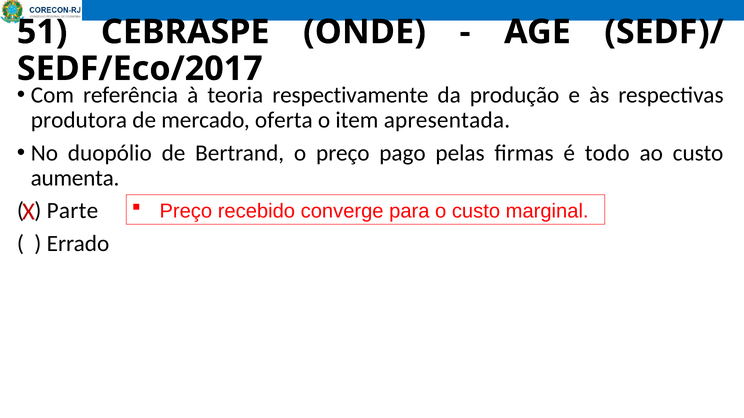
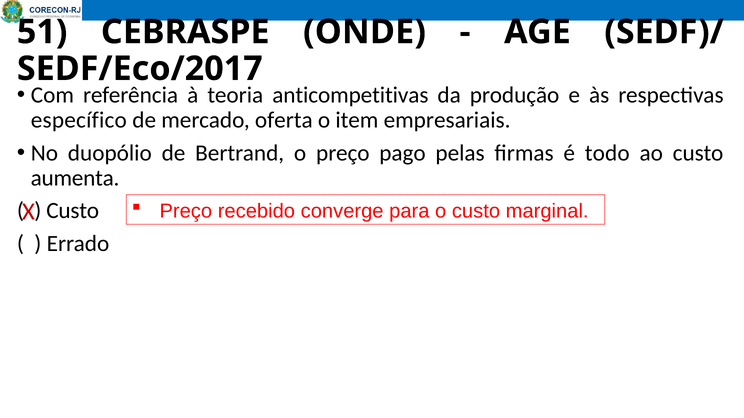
respectivamente: respectivamente -> anticompetitivas (350, 95)
produtora: produtora -> específico (79, 120)
apresentada: apresentada -> empresariais (447, 120)
Parte: Parte -> Custo (73, 211)
